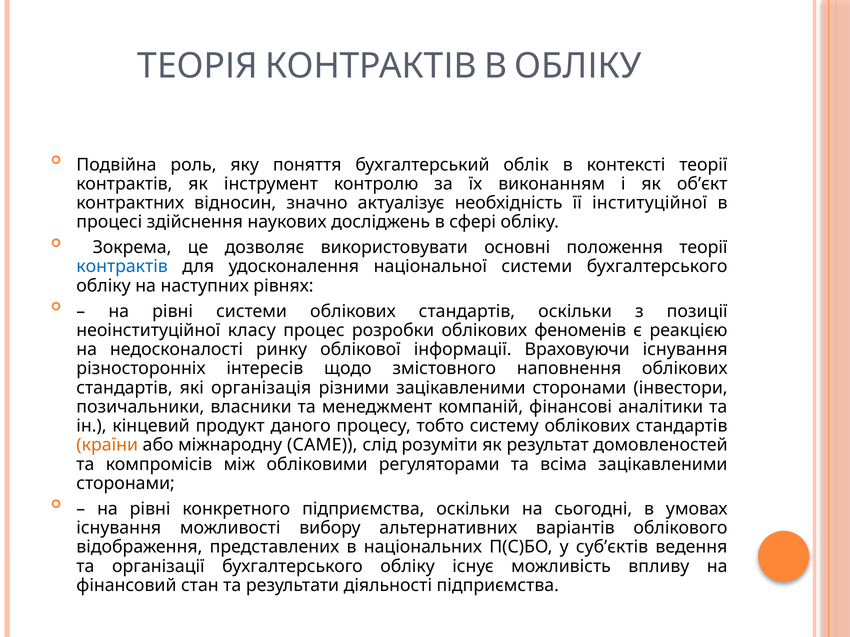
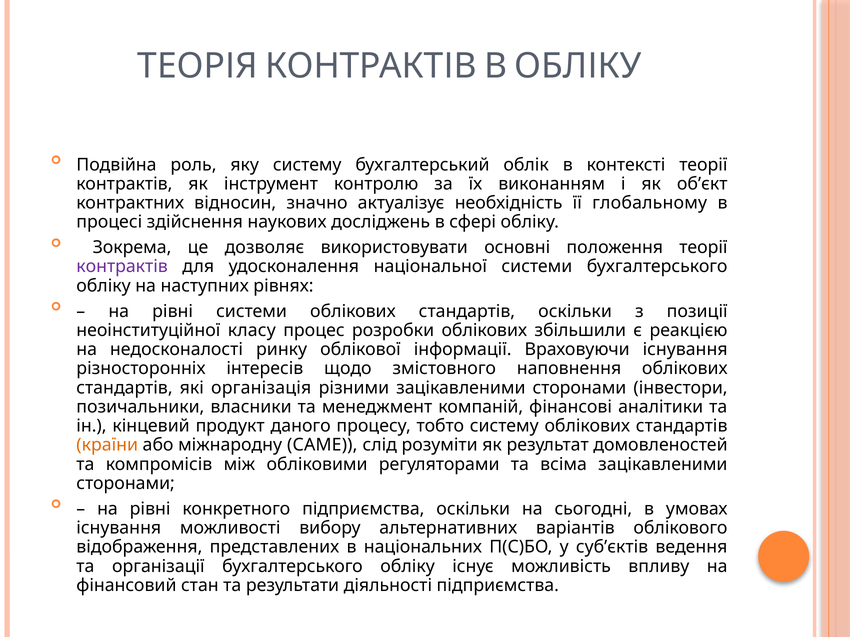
яку поняття: поняття -> систему (307, 165)
інституційної: інституційної -> глобальному (650, 203)
контрактів colour: blue -> purple (122, 267)
феноменів: феноменів -> збільшили (580, 331)
